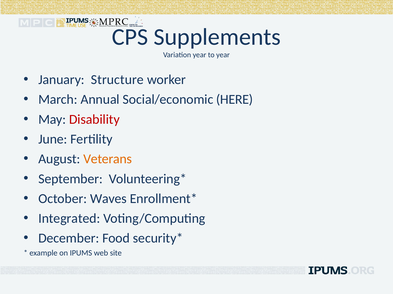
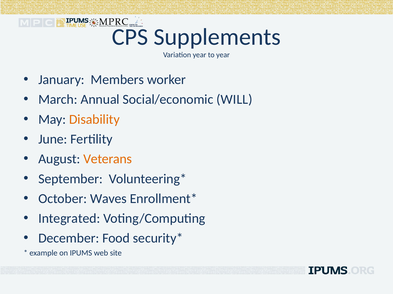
Structure: Structure -> Members (117, 80)
HERE: HERE -> WILL (234, 100)
Disability colour: red -> orange (94, 120)
